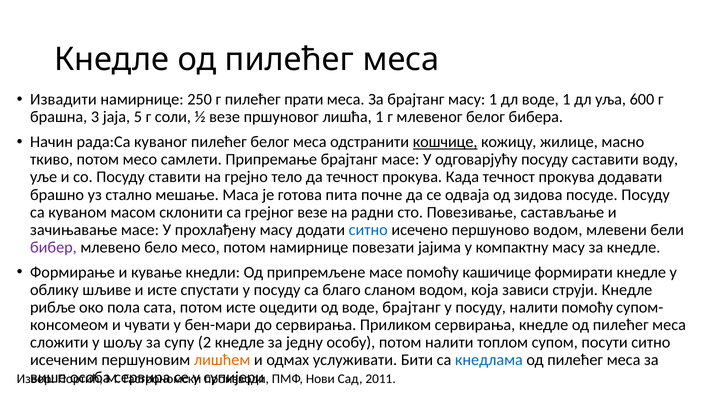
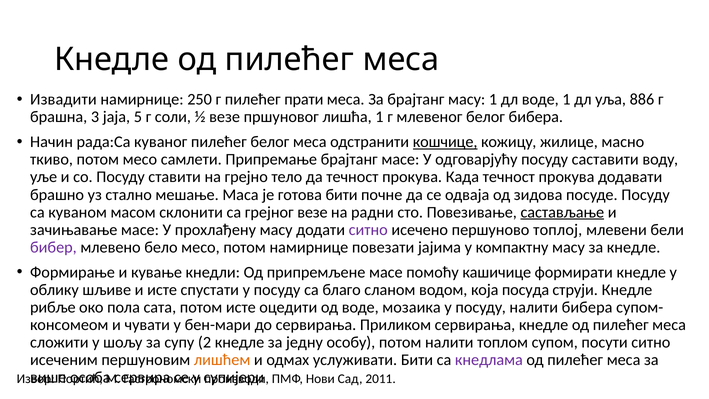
600: 600 -> 886 (642, 99)
готова пита: пита -> бити (342, 195)
састављање underline: none -> present (562, 212)
ситно colour: blue -> purple (368, 230)
першуново водом: водом -> топлој (558, 230)
зависи: зависи -> посуда (526, 290)
браjтанг: браjтанг -> мозаика (412, 307)
налити помоћу: помоћу -> бибера (587, 307)
кнедлама colour: blue -> purple (489, 360)
